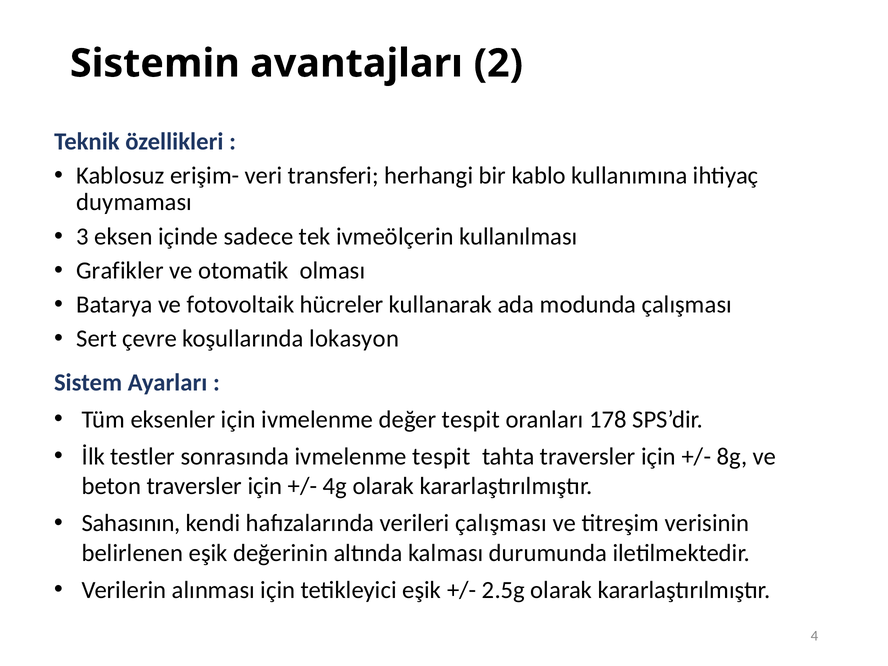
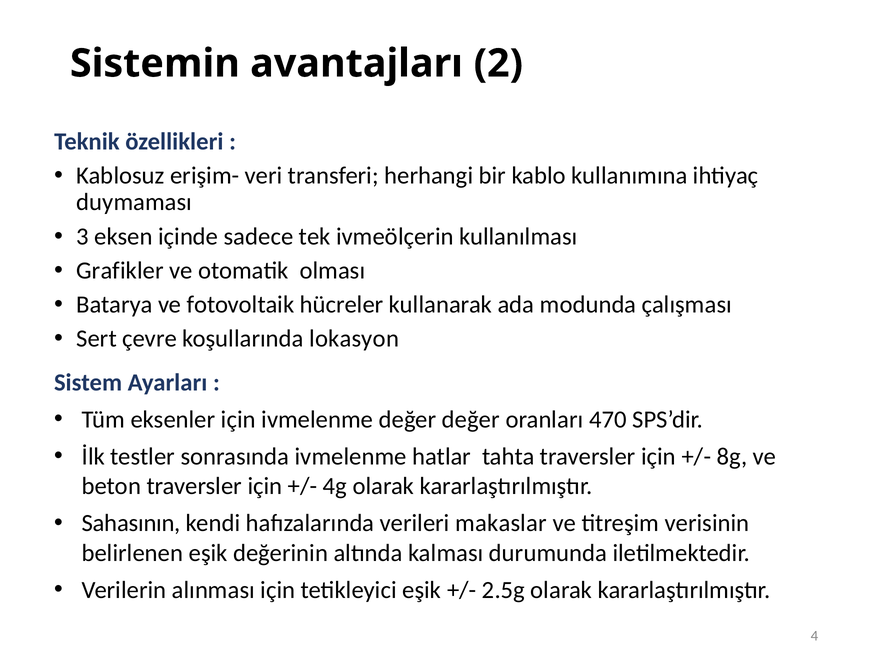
değer tespit: tespit -> değer (471, 420)
178: 178 -> 470 (608, 420)
ivmelenme tespit: tespit -> hatlar (442, 457)
verileri çalışması: çalışması -> makaslar (501, 523)
